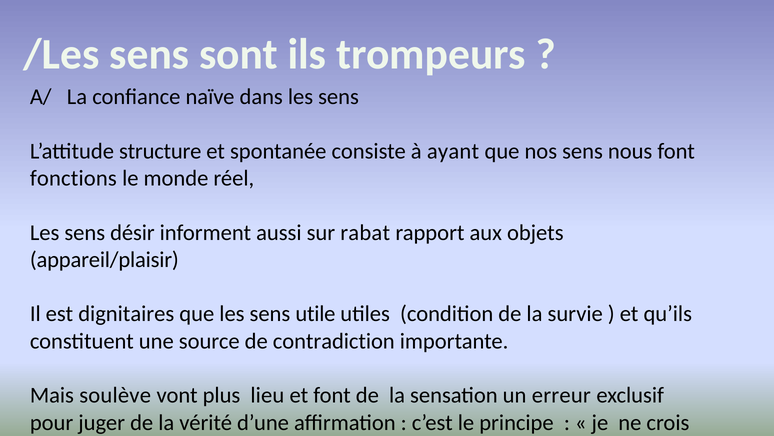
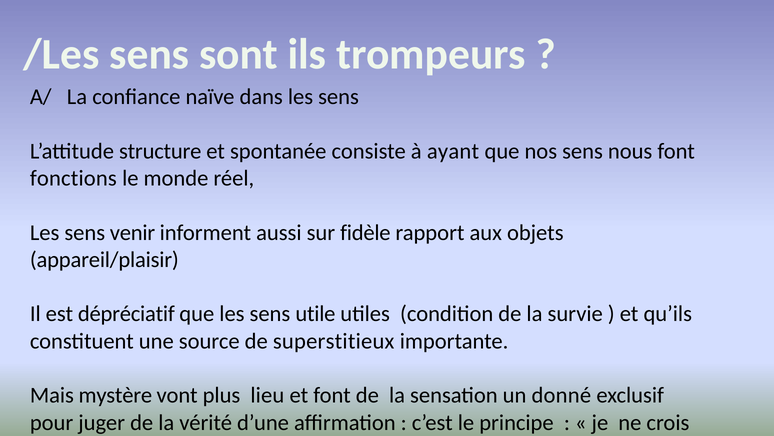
désir: désir -> venir (132, 232)
rabat: rabat -> fidèle (365, 232)
dignitaires: dignitaires -> dépréciatif (126, 314)
contradiction: contradiction -> superstitieux (334, 341)
soulève: soulève -> mystère (115, 395)
erreur: erreur -> donné (561, 395)
